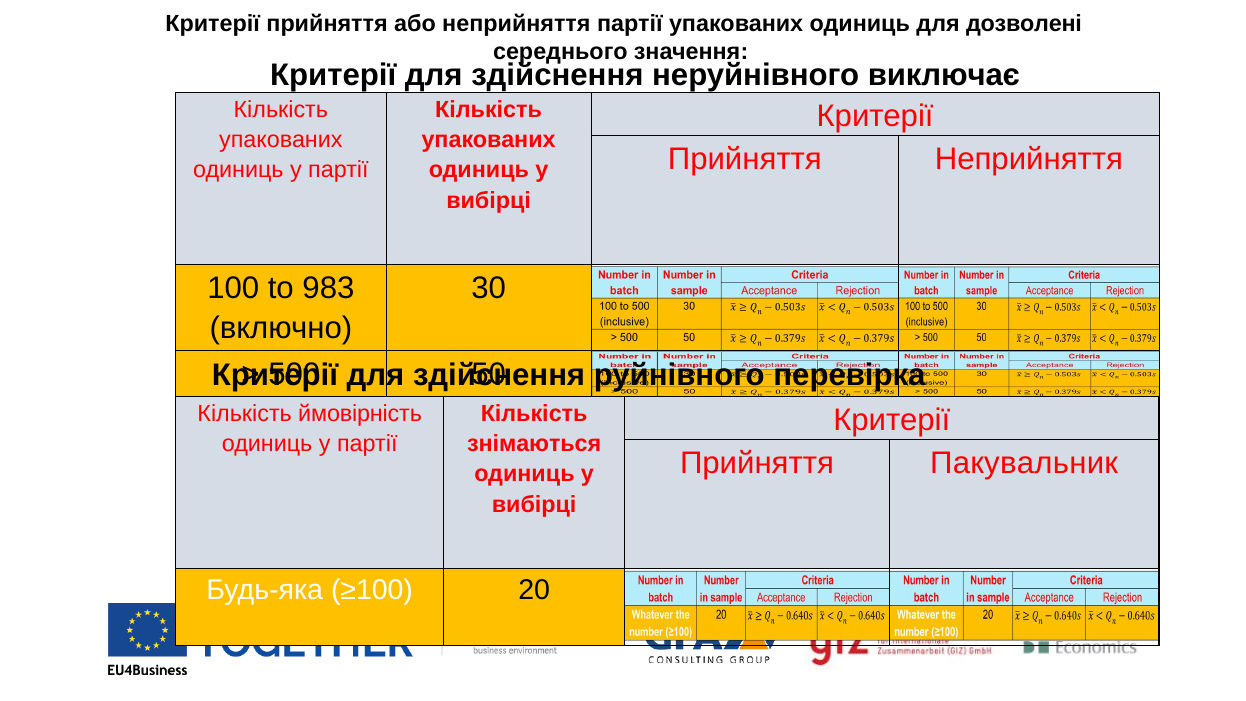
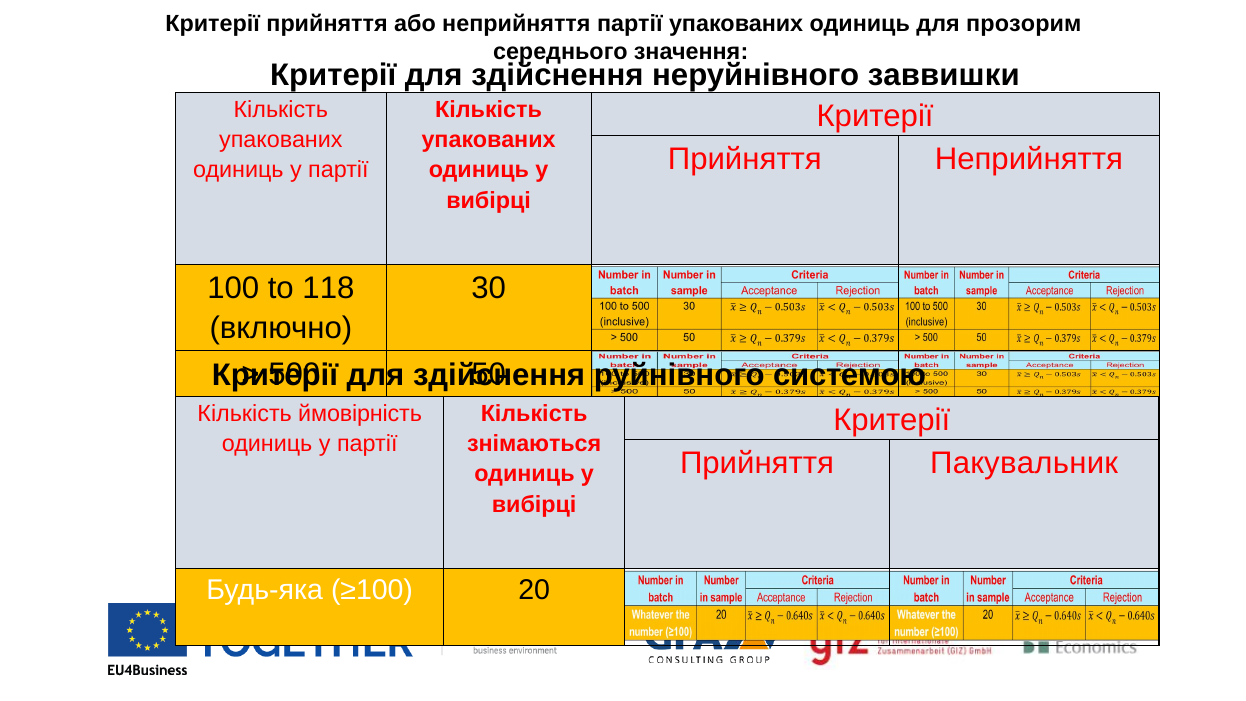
дозволені: дозволені -> прозорим (1024, 23)
виключає: виключає -> заввишки (944, 76)
983: 983 -> 118 (328, 288)
перевірка: перевірка -> системою (850, 375)
